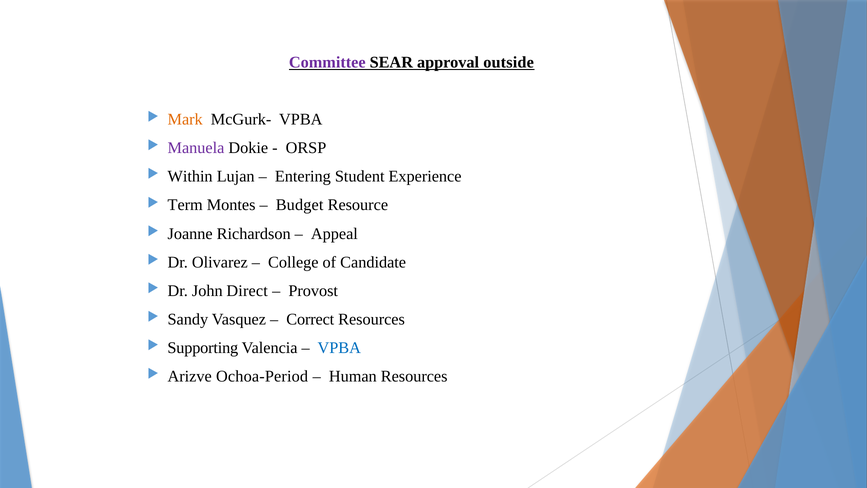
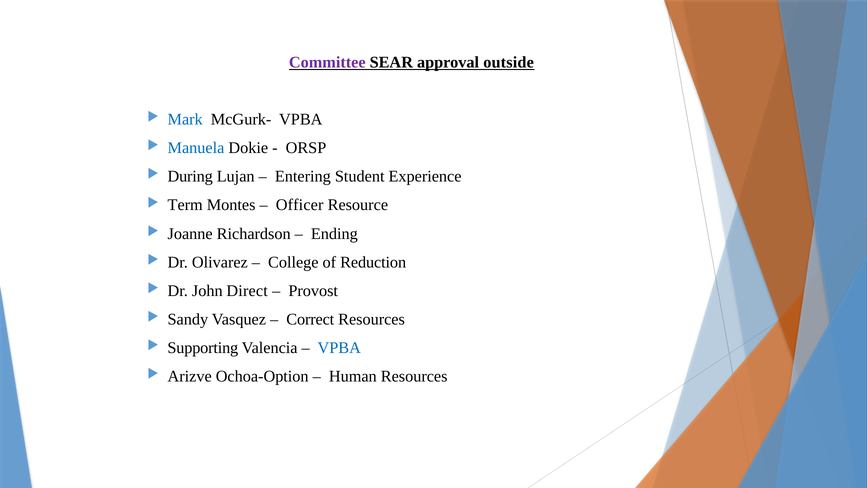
Mark colour: orange -> blue (185, 119)
Manuela colour: purple -> blue (196, 148)
Within: Within -> During (190, 176)
Budget: Budget -> Officer (300, 205)
Appeal: Appeal -> Ending (334, 234)
Candidate: Candidate -> Reduction (373, 262)
Ochoa-Period: Ochoa-Period -> Ochoa-Option (262, 376)
